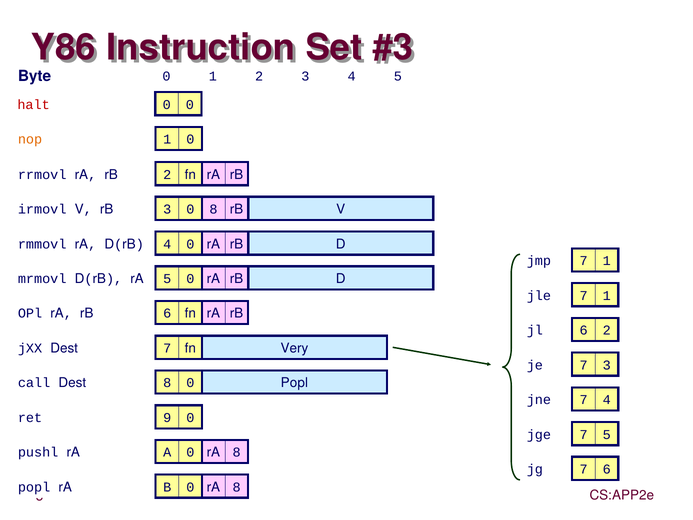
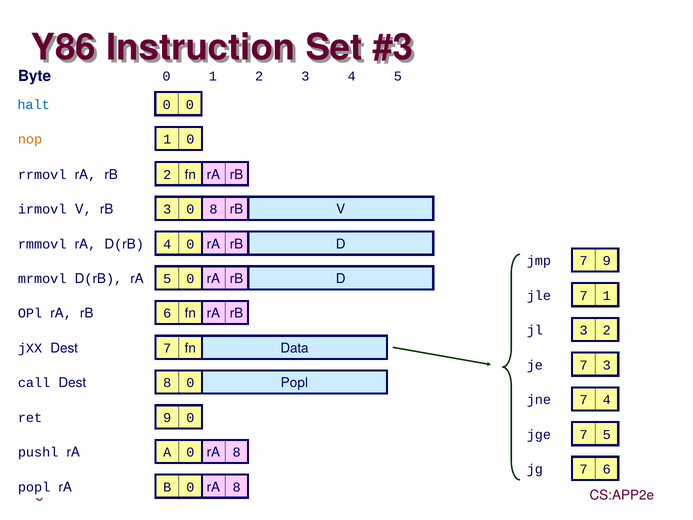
halt colour: red -> blue (34, 105)
jmp 7 1: 1 -> 9 (607, 261)
jl 6: 6 -> 3 (584, 330)
Very: Very -> Data (295, 348)
